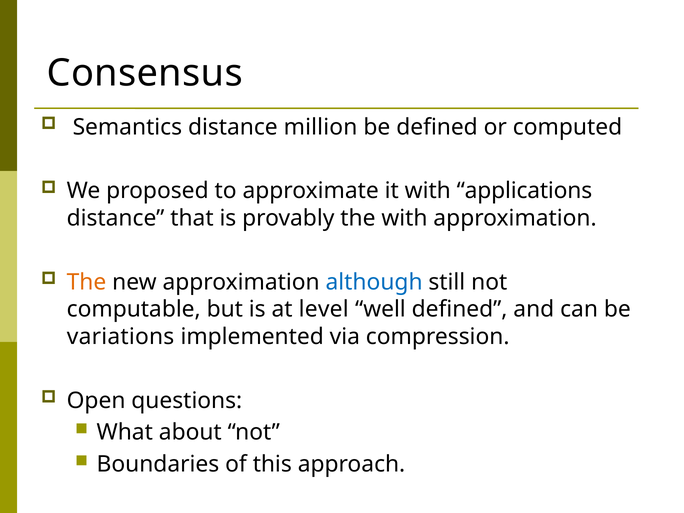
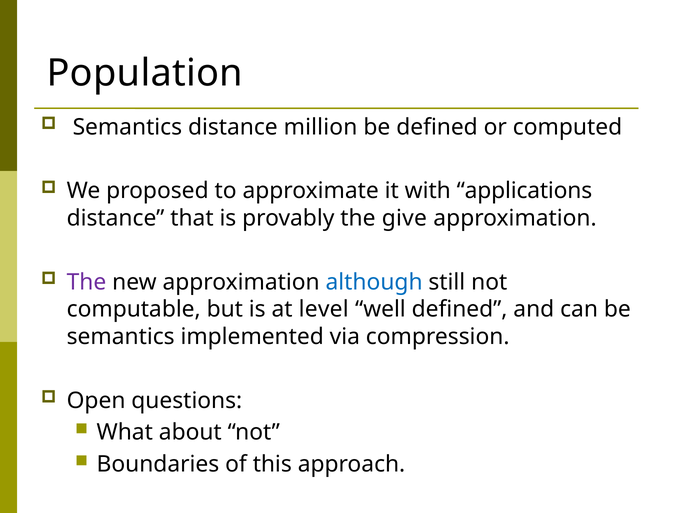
Consensus: Consensus -> Population (145, 73)
the with: with -> give (404, 218)
The colour: orange -> purple (86, 282)
variations: variations -> semantics (121, 337)
